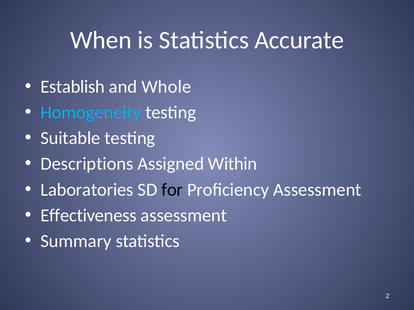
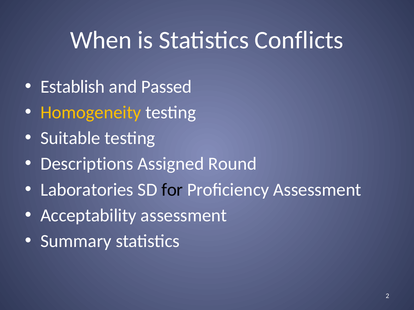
Accurate: Accurate -> Conflicts (299, 40)
Whole: Whole -> Passed (166, 87)
Homogeneity colour: light blue -> yellow (91, 113)
Within: Within -> Round (232, 164)
Effectiveness: Effectiveness -> Acceptability (88, 216)
